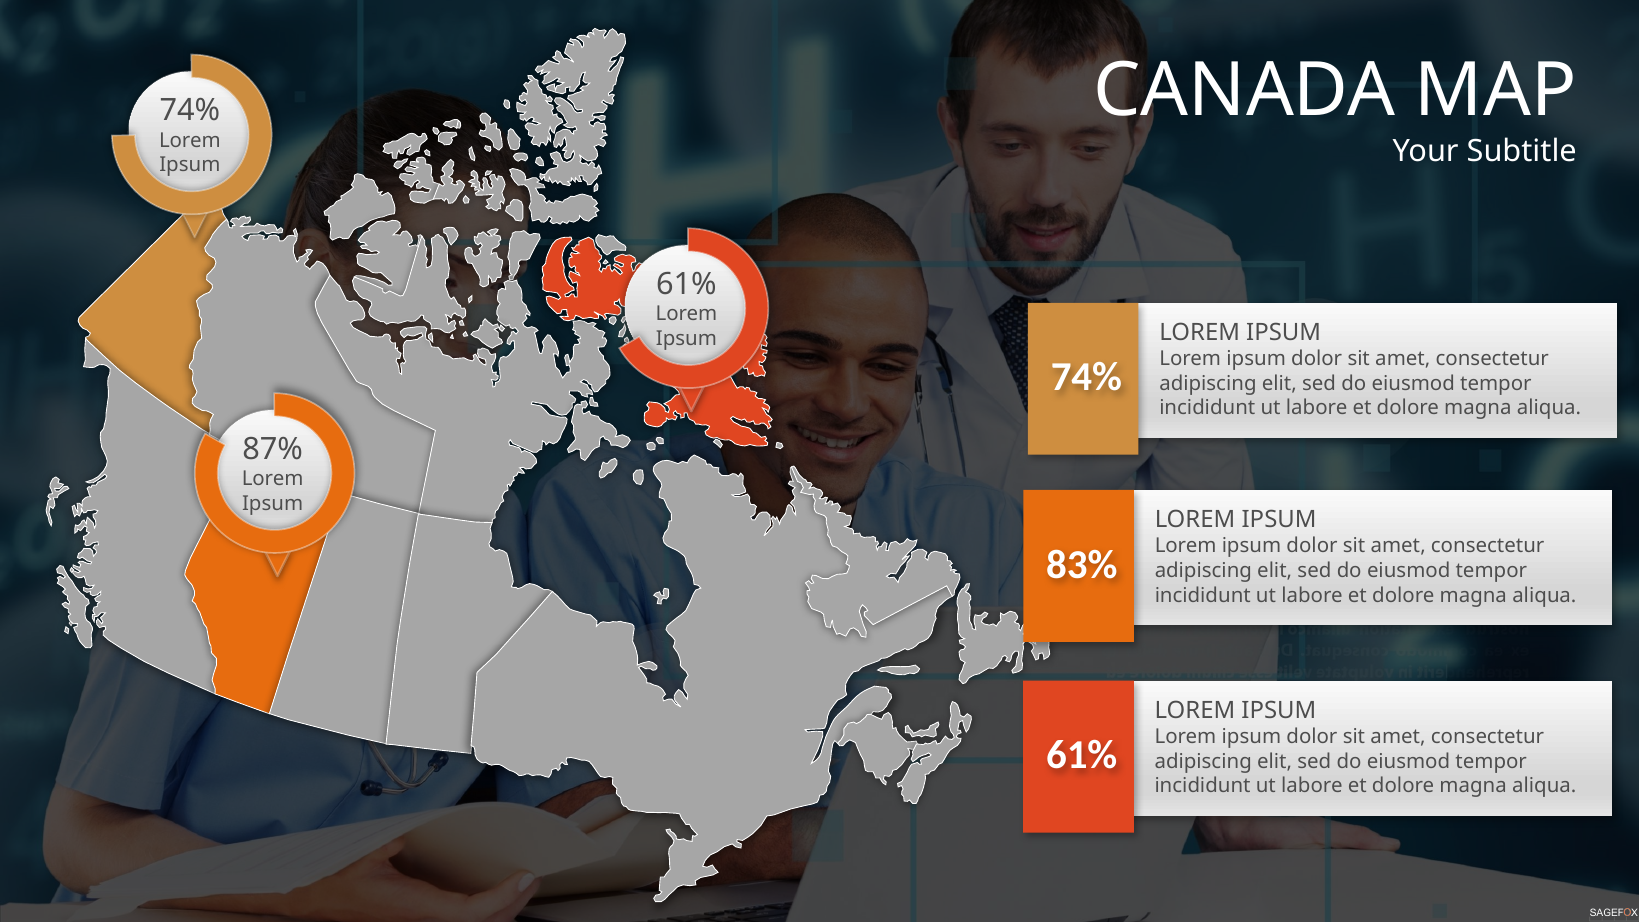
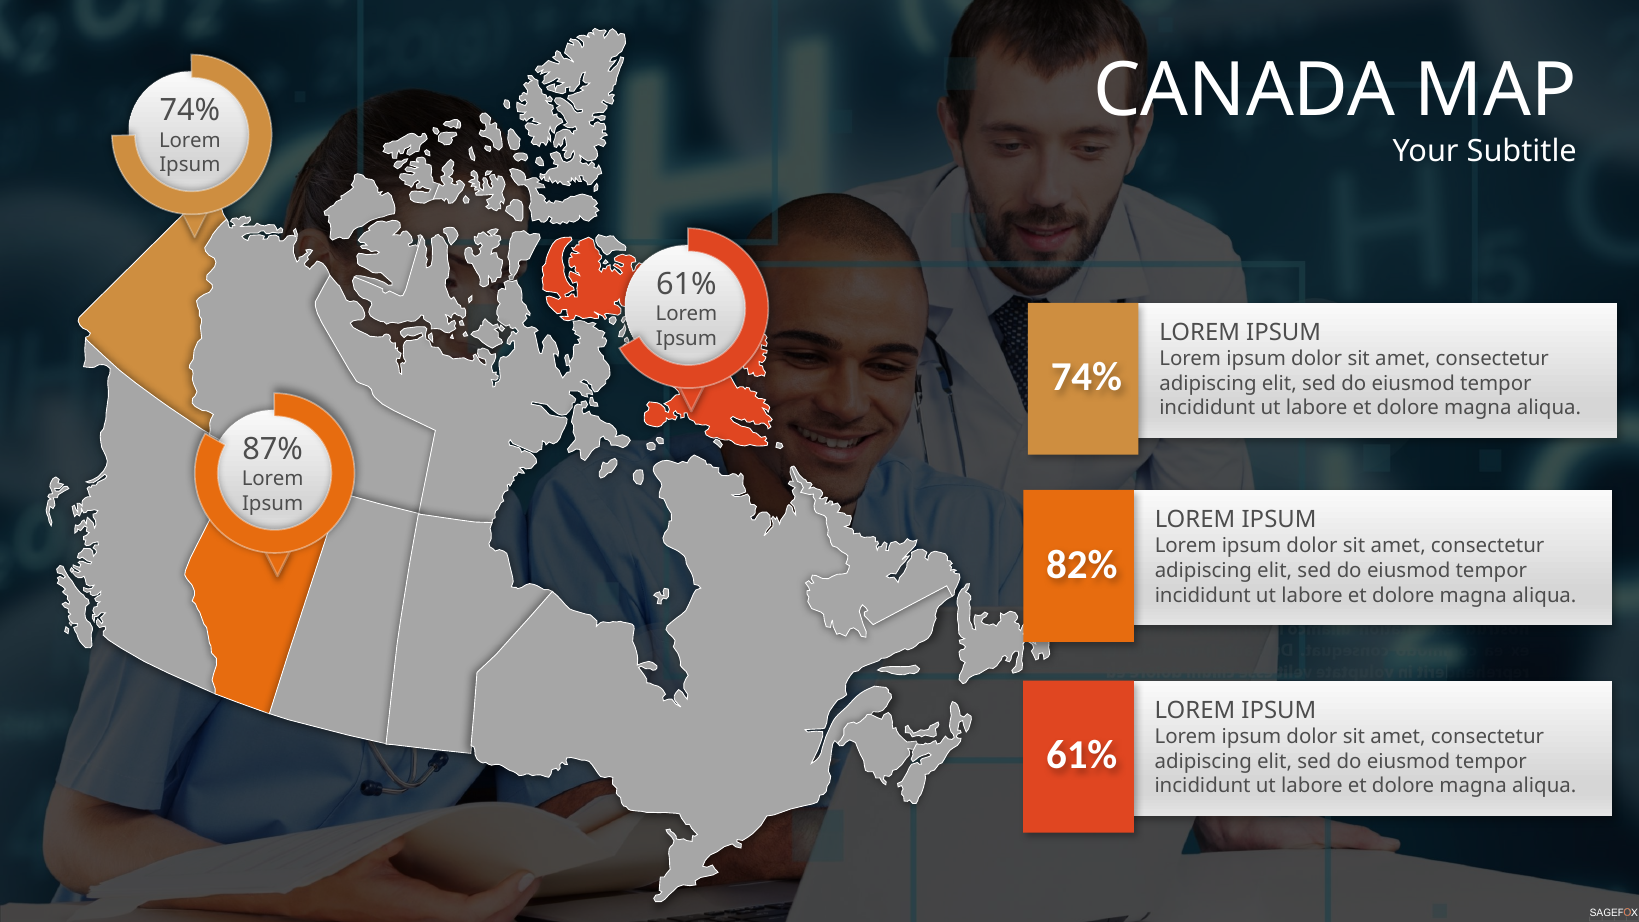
83%: 83% -> 82% (1082, 565)
